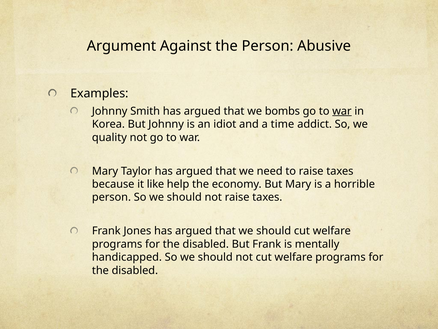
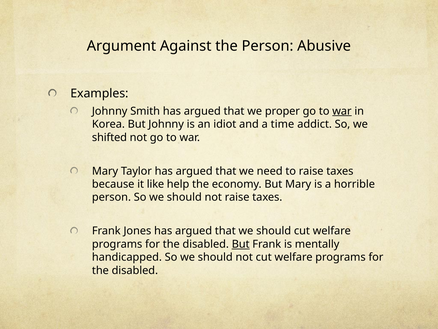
bombs: bombs -> proper (282, 111)
quality: quality -> shifted (109, 137)
But underline: none -> present (241, 244)
